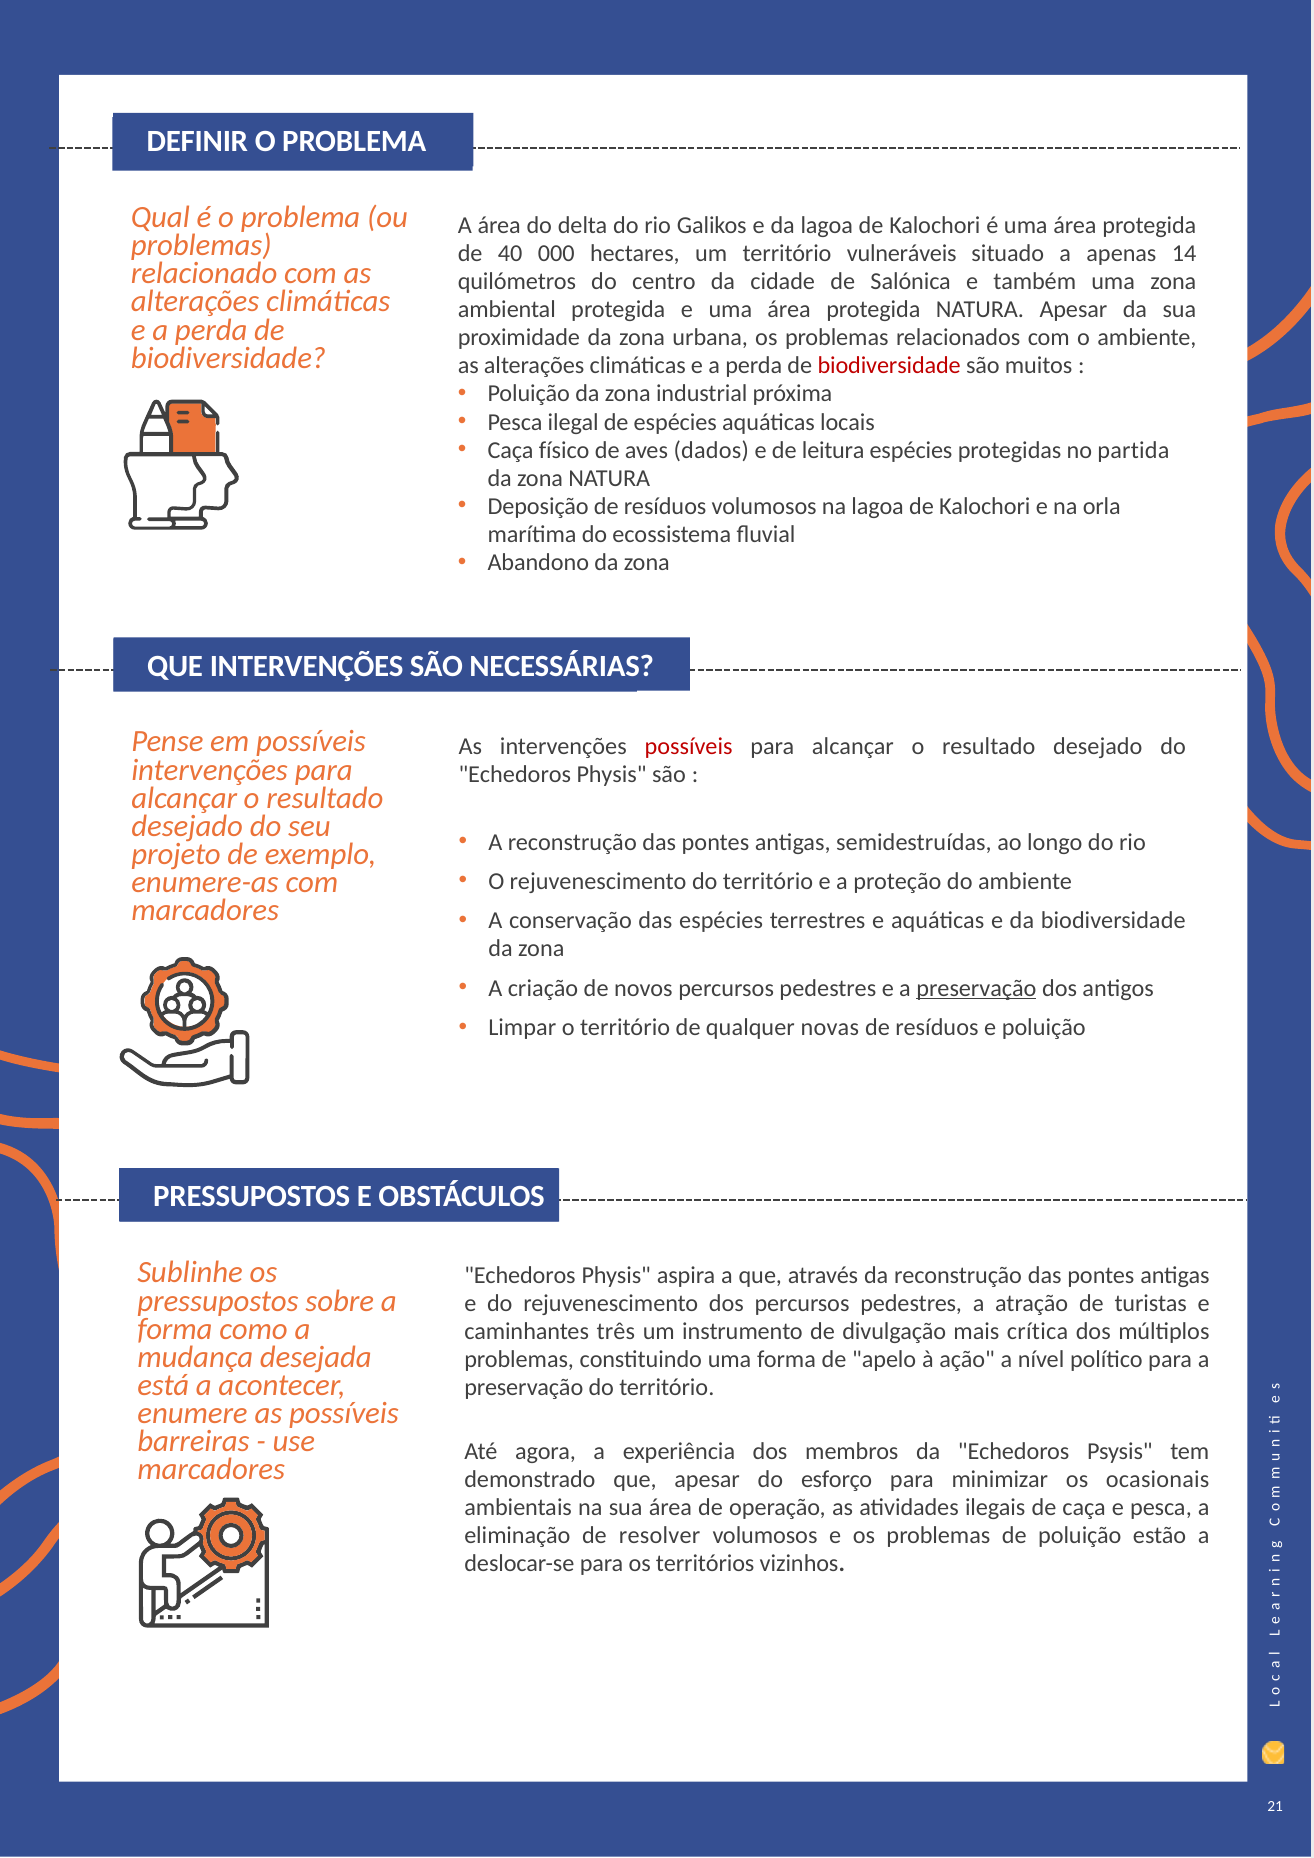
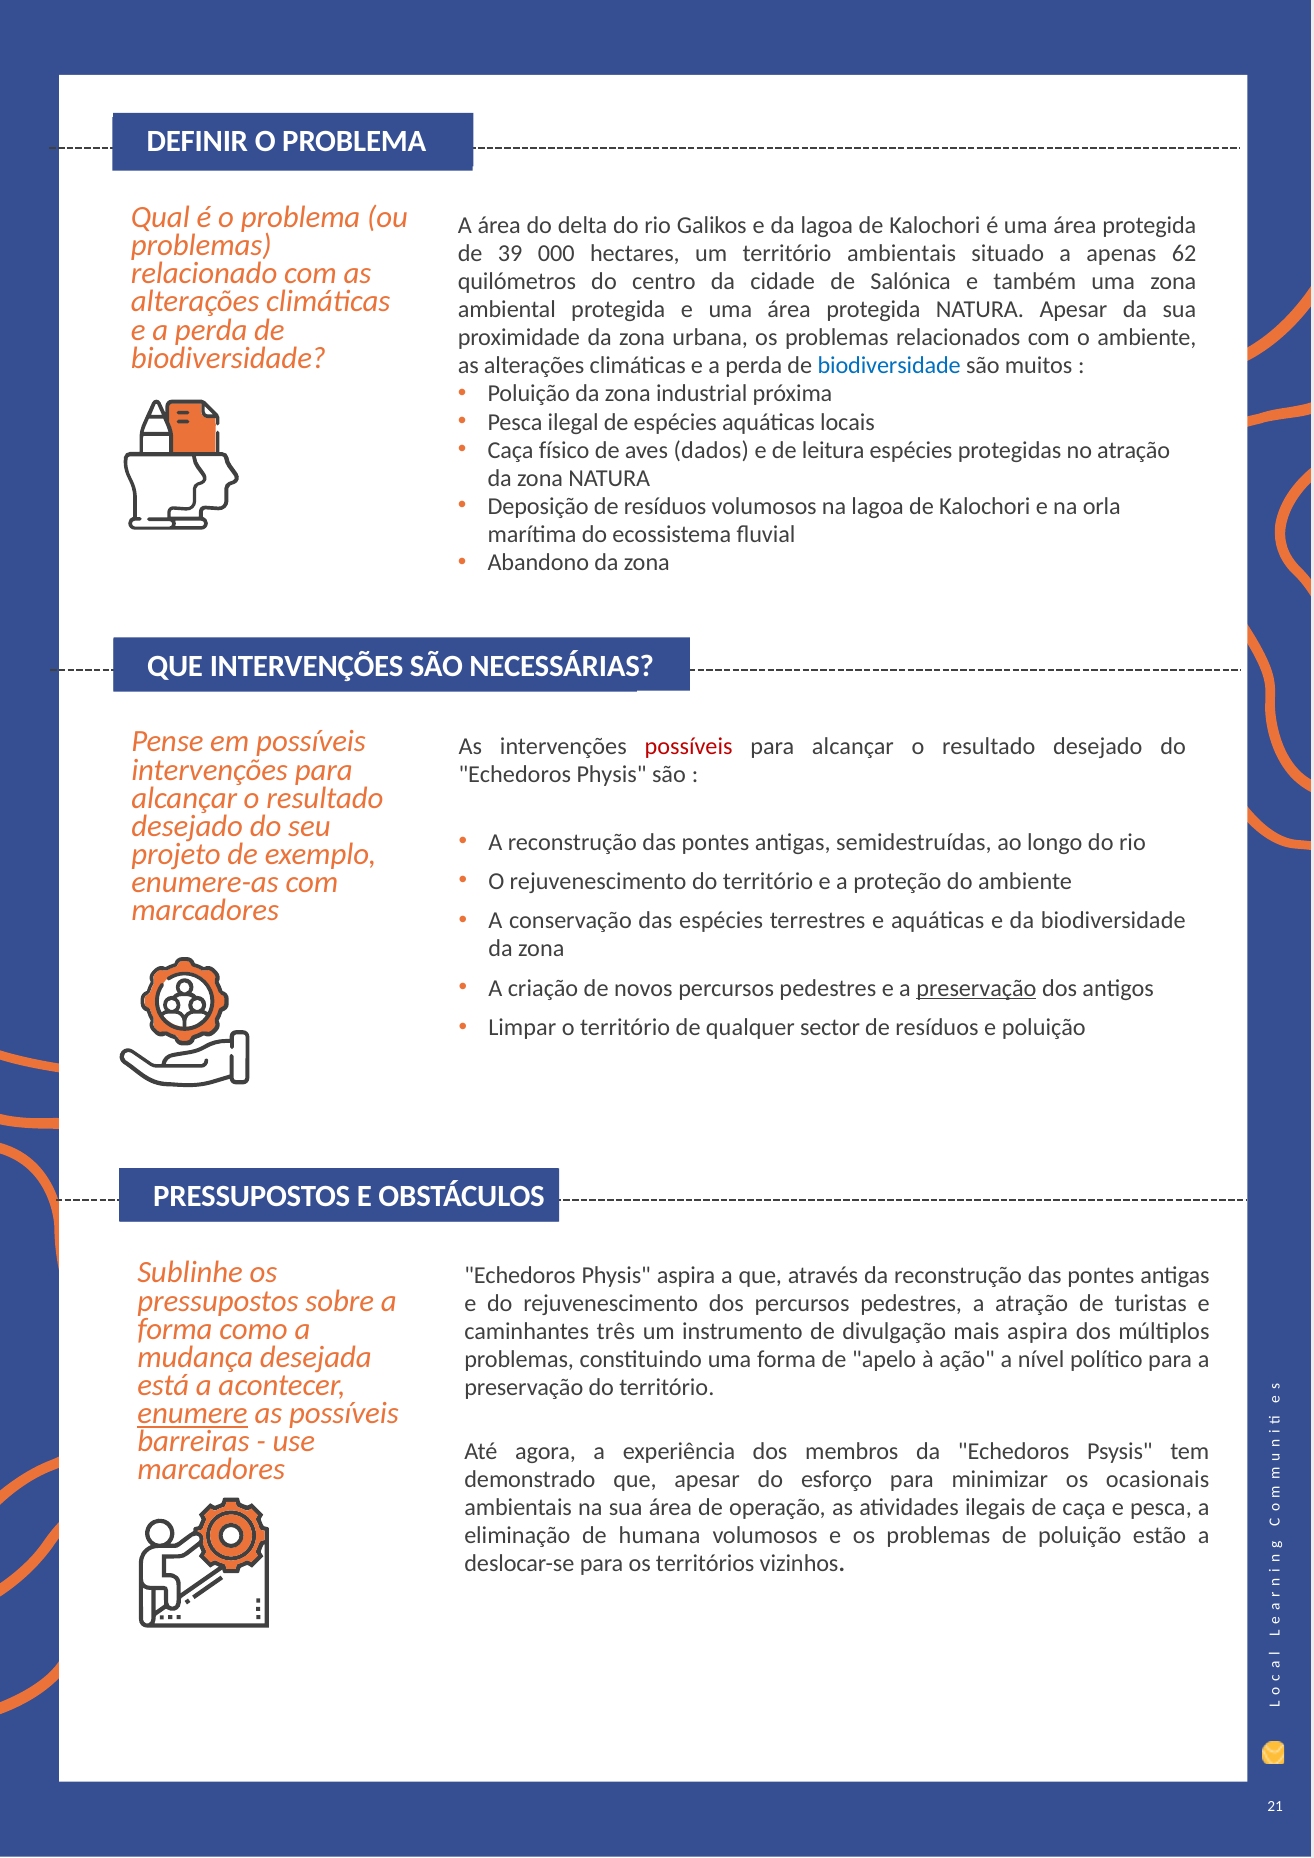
40: 40 -> 39 (510, 253)
território vulneráveis: vulneráveis -> ambientais (902, 253)
14: 14 -> 62 (1184, 253)
biodiversidade colour: red -> blue (889, 366)
no partida: partida -> atração (1134, 450)
novas: novas -> sector (830, 1027)
mais crítica: crítica -> aspira (1038, 1331)
enumere underline: none -> present (193, 1413)
resolver: resolver -> humana (660, 1535)
